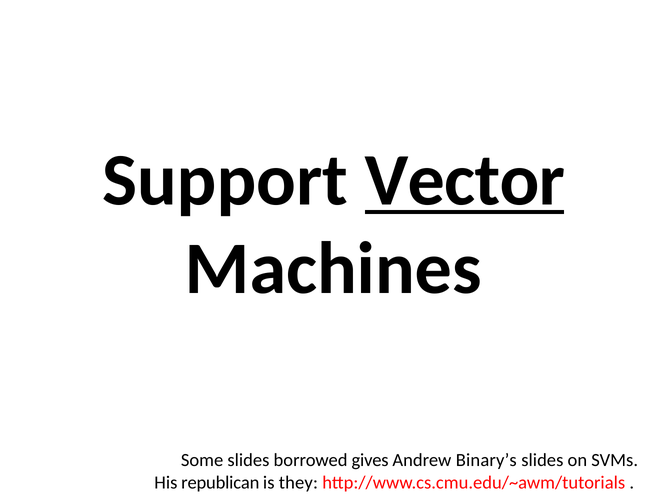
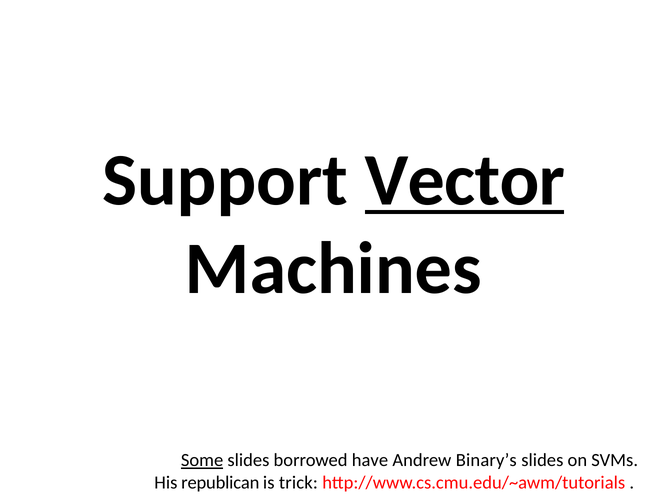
Some underline: none -> present (202, 460)
gives: gives -> have (370, 460)
they: they -> trick (298, 483)
